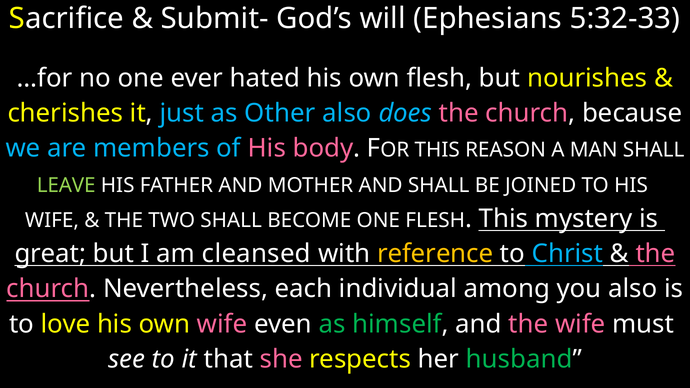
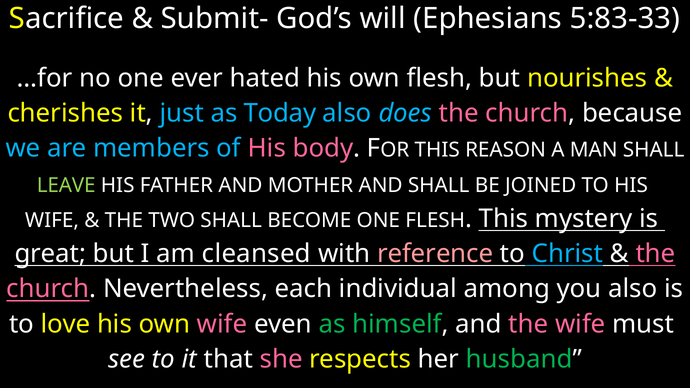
5:32-33: 5:32-33 -> 5:83-33 (625, 18)
Other: Other -> Today (280, 113)
reference colour: yellow -> pink (435, 254)
